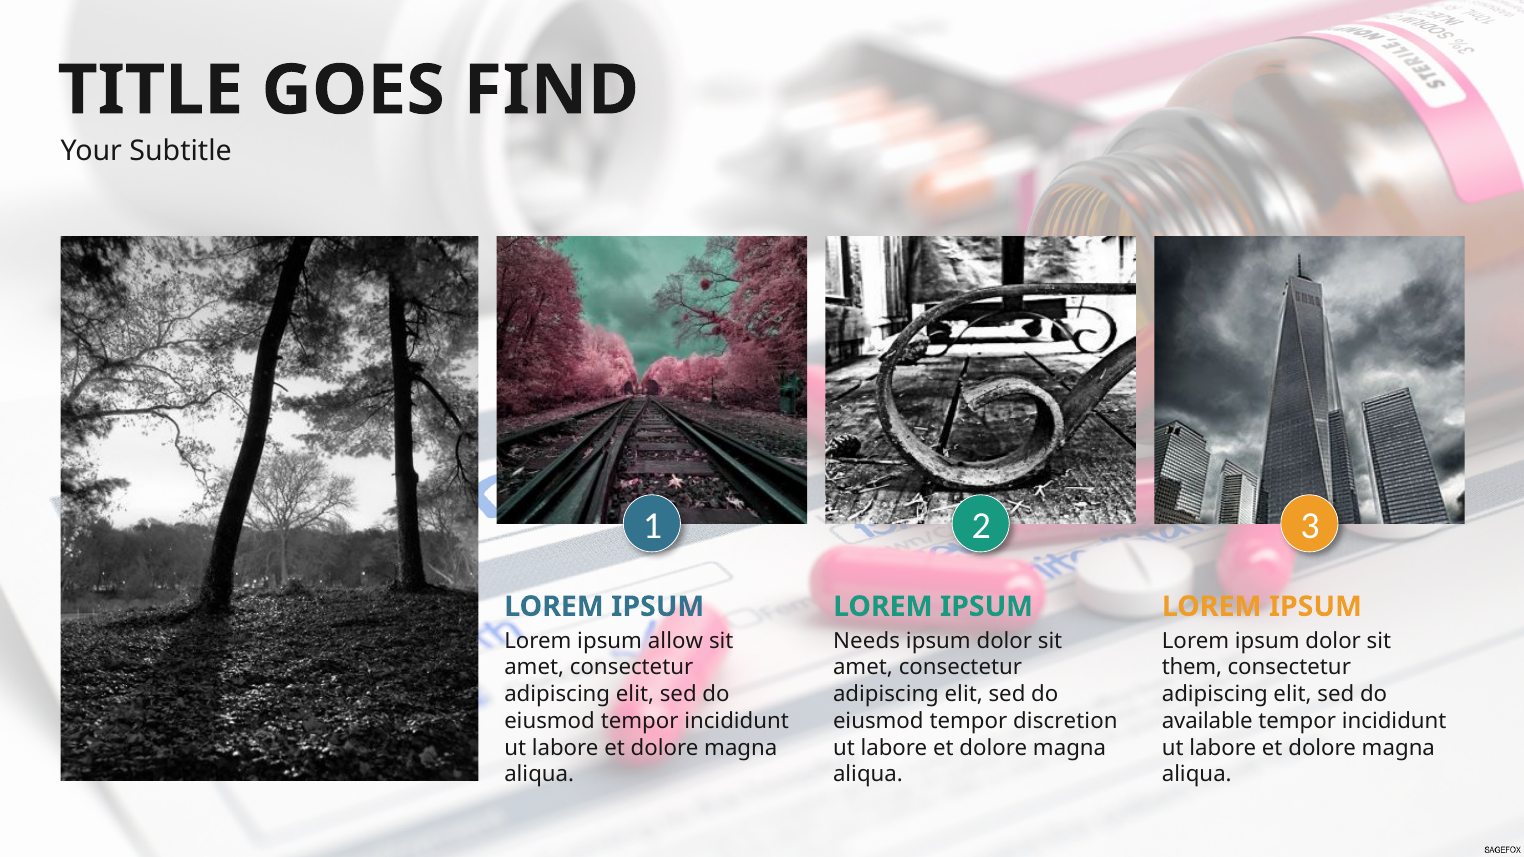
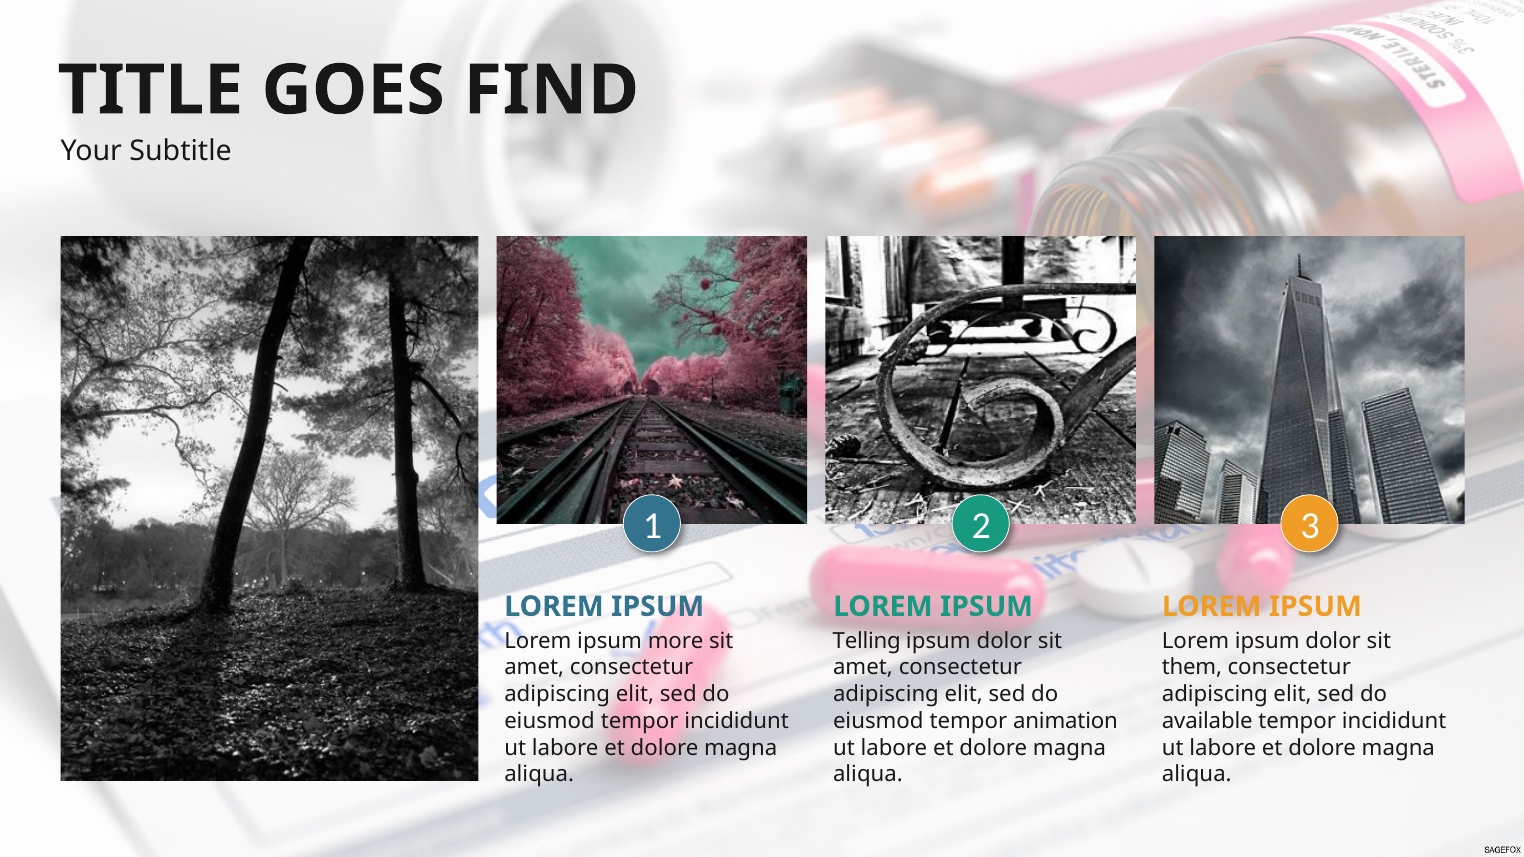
allow: allow -> more (676, 641)
Needs: Needs -> Telling (867, 641)
discretion: discretion -> animation (1065, 721)
